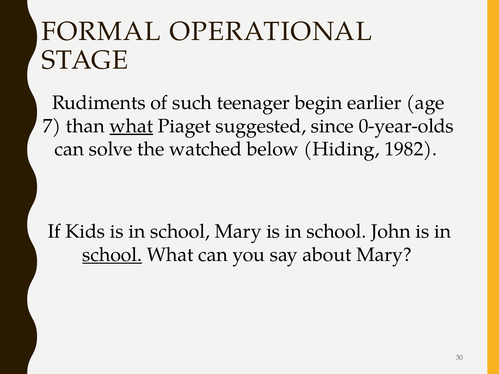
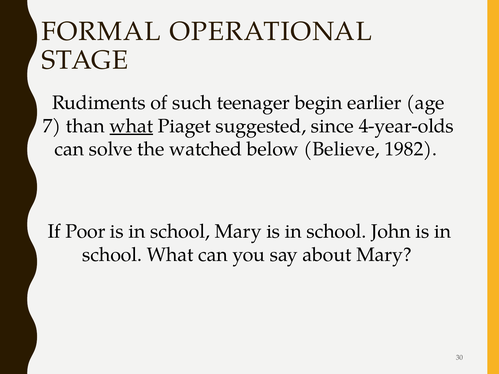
0-year-olds: 0-year-olds -> 4-year-olds (406, 126)
Hiding: Hiding -> Believe (342, 149)
Kids: Kids -> Poor (85, 232)
school underline: present -> none (112, 255)
